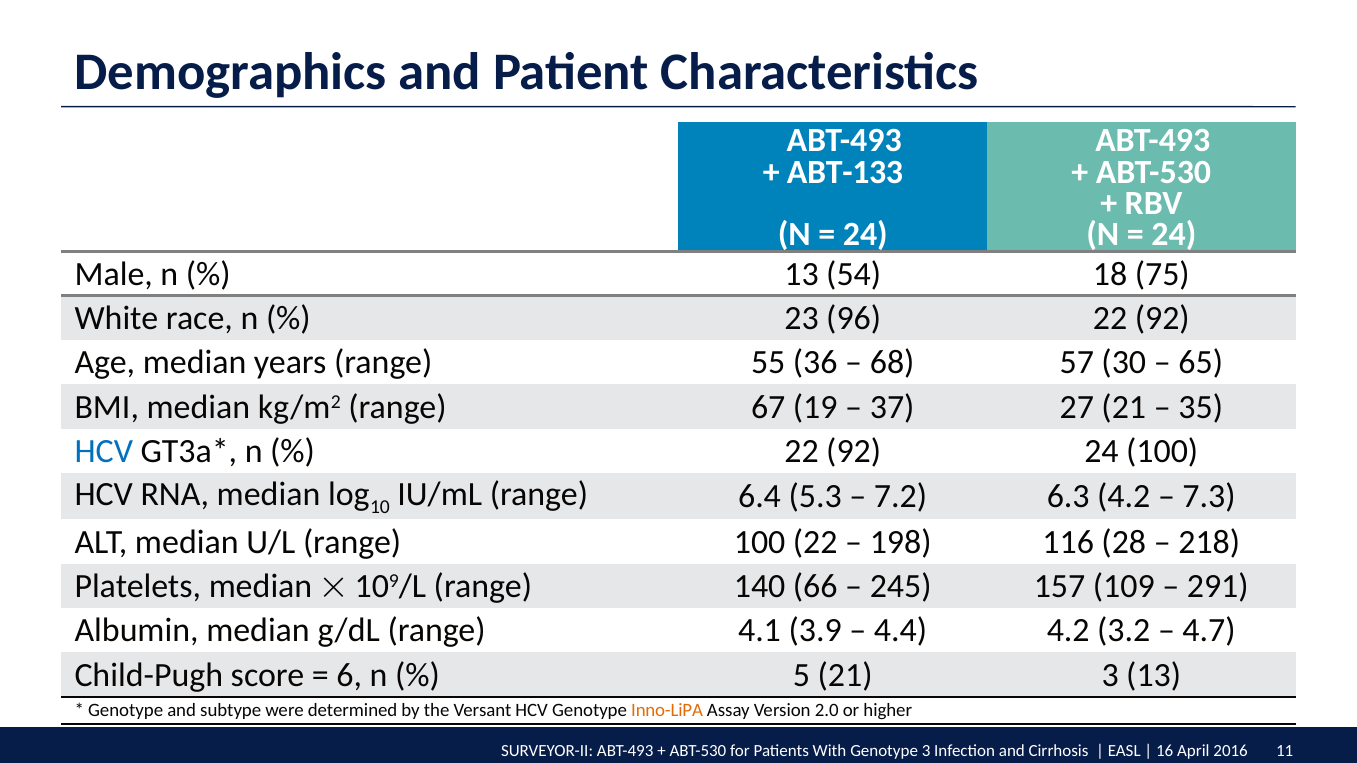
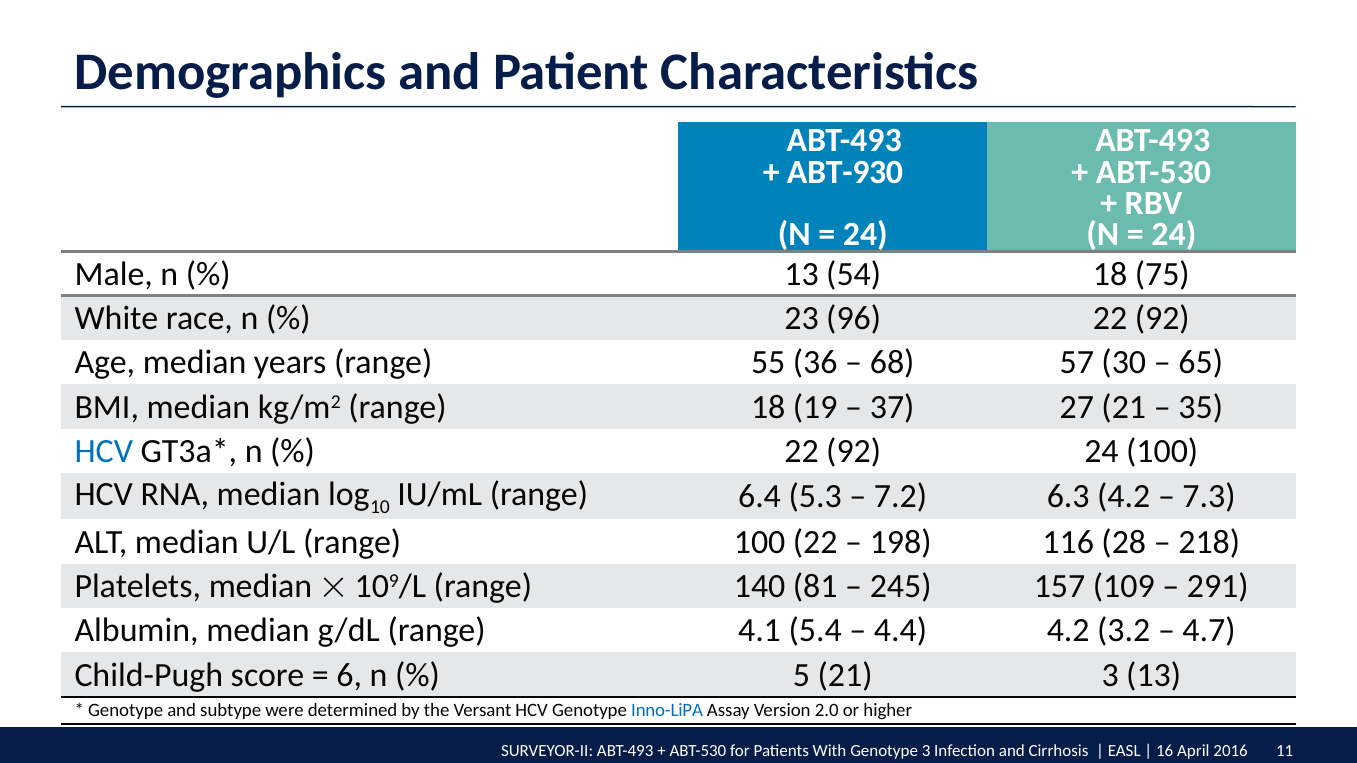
ABT-133: ABT-133 -> ABT-930 (845, 172)
range 67: 67 -> 18 (768, 407)
66: 66 -> 81 (815, 586)
3.9: 3.9 -> 5.4 (815, 631)
Inno-LiPA colour: orange -> blue (667, 711)
